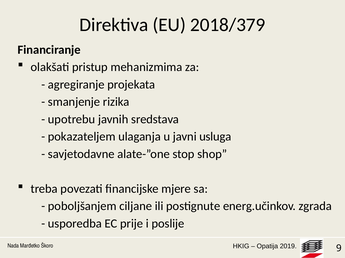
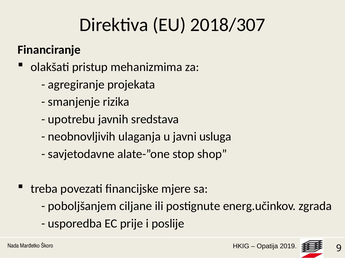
2018/379: 2018/379 -> 2018/307 (228, 25)
pokazateljem: pokazateljem -> neobnovljivih (82, 137)
